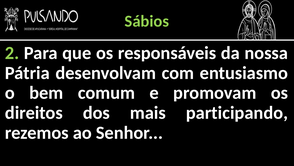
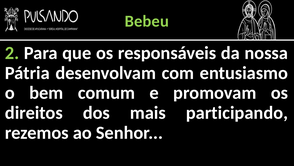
Sábios: Sábios -> Bebeu (147, 21)
